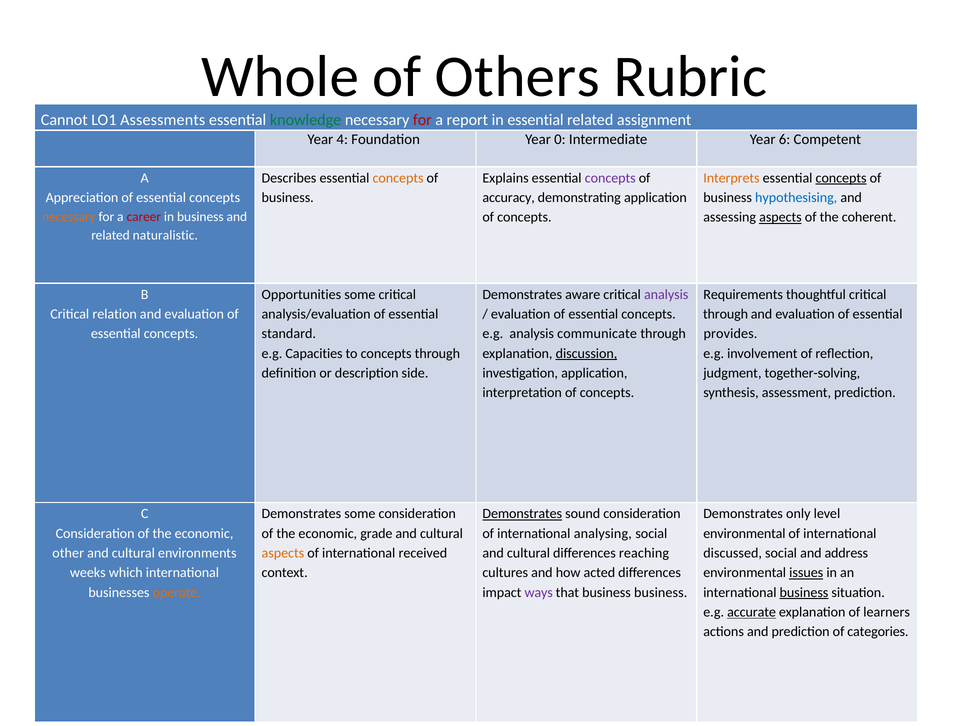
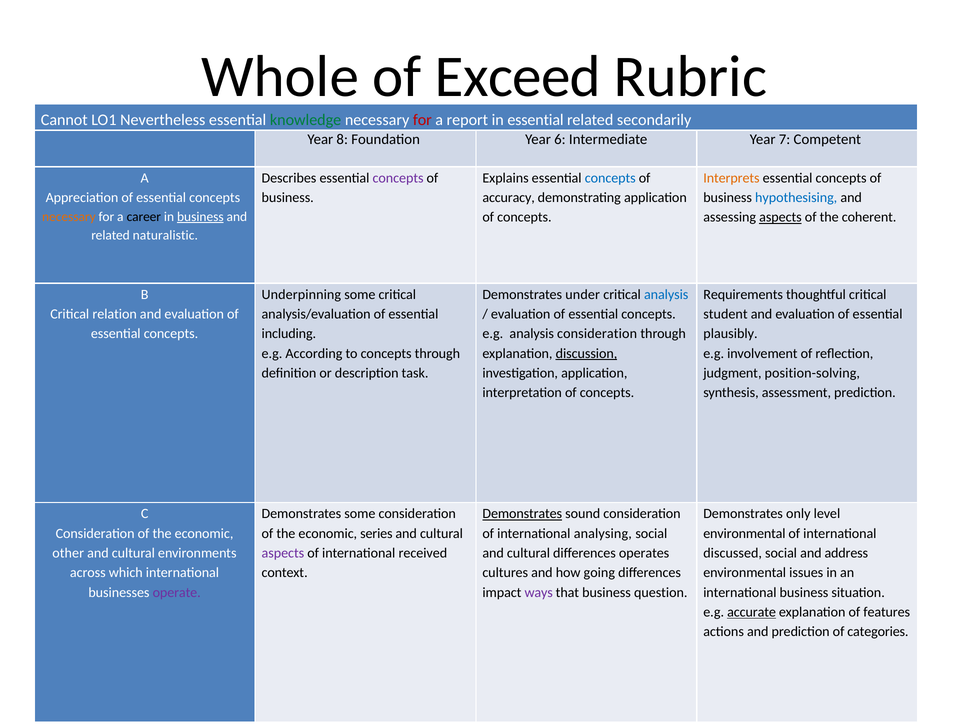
Others: Others -> Exceed (518, 77)
Assessments: Assessments -> Nevertheless (163, 120)
assignment: assignment -> secondarily (654, 120)
4: 4 -> 8 (342, 139)
0: 0 -> 6 (560, 139)
6: 6 -> 7 (784, 139)
concepts colour: orange -> purple (398, 178)
concepts colour: purple -> blue (610, 178)
concepts underline: present -> none (841, 178)
career colour: red -> black (144, 217)
business underline: none -> present (200, 217)
Opportunities: Opportunities -> Underpinning (301, 294)
aware: aware -> under (583, 294)
analysis colour: purple -> blue (666, 294)
through: through -> student (725, 314)
standard: standard -> including (289, 333)
analysis communicate: communicate -> consideration (597, 333)
provides: provides -> plausibly (730, 333)
Capacities: Capacities -> According (314, 353)
side: side -> task (415, 373)
together-solving: together-solving -> position-solving (812, 373)
grade: grade -> series (376, 533)
aspects colour: orange -> purple (283, 553)
reaching: reaching -> operates (644, 553)
weeks: weeks -> across (88, 572)
acted: acted -> going (599, 572)
issues underline: present -> none (806, 572)
operate colour: orange -> purple (177, 592)
business business: business -> question (661, 592)
business underline: present -> none (804, 592)
learners: learners -> features (887, 612)
